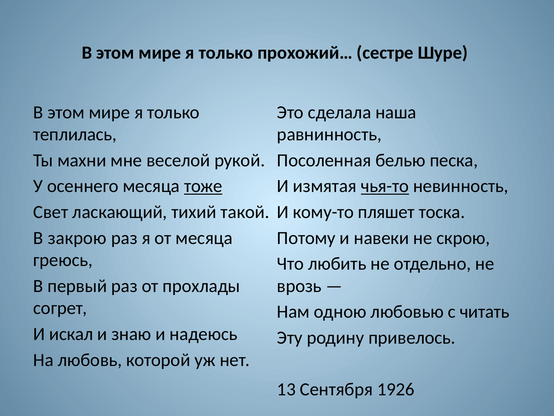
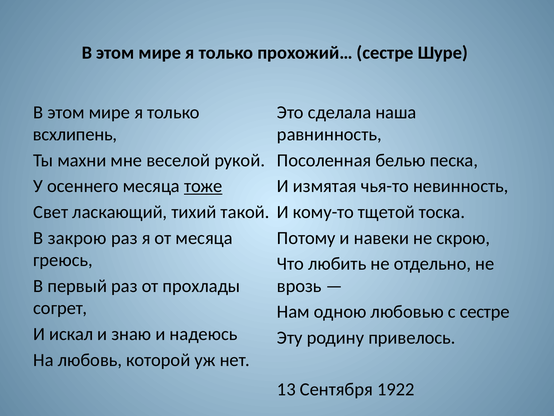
теплилась: теплилась -> всхлипень (75, 134)
чья-то underline: present -> none (385, 186)
пляшет: пляшет -> тщетой (386, 212)
с читать: читать -> сестре (485, 311)
1926: 1926 -> 1922 (396, 389)
